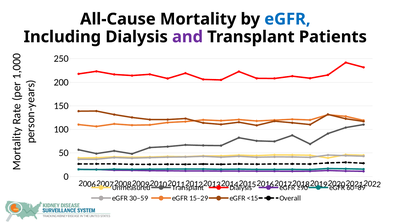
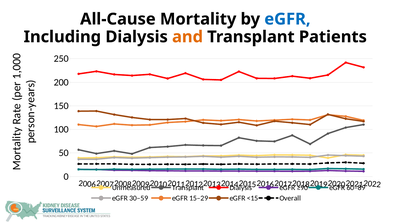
and colour: purple -> orange (188, 37)
